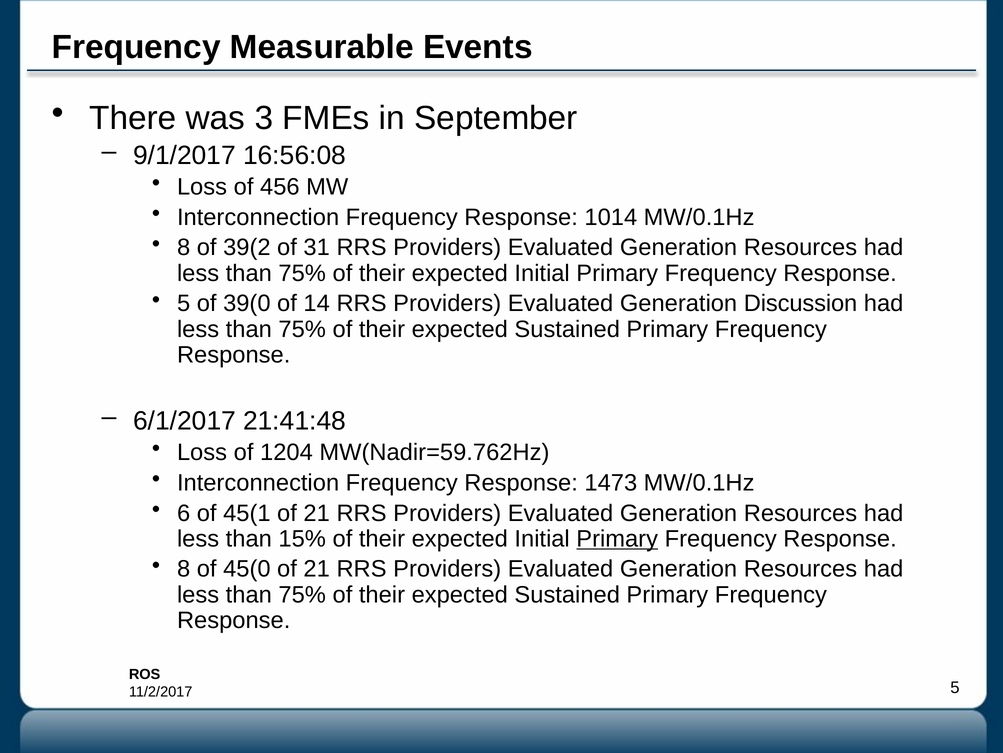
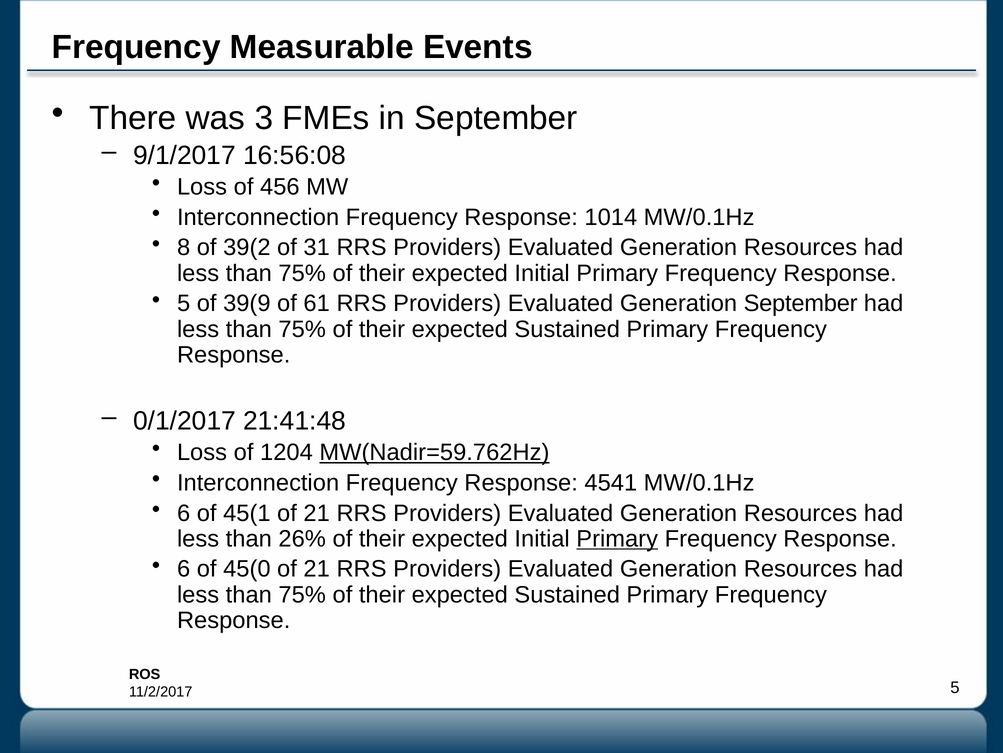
39(0: 39(0 -> 39(9 (247, 303)
14: 14 -> 61 (317, 303)
Generation Discussion: Discussion -> September (801, 303)
6/1/2017: 6/1/2017 -> 0/1/2017 (185, 421)
MW(Nadir=59.762Hz underline: none -> present (434, 452)
1473: 1473 -> 4541 (611, 482)
15%: 15% -> 26% (302, 538)
8: 8 -> 6 (184, 569)
